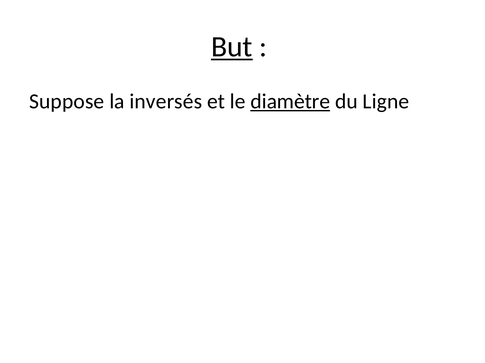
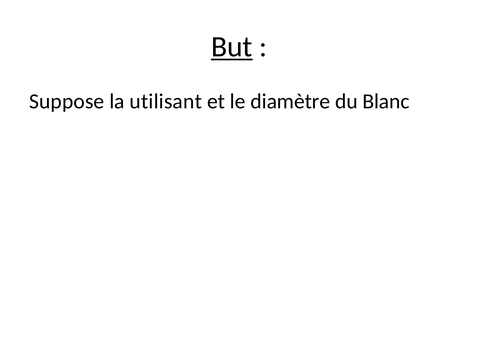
inversés: inversés -> utilisant (166, 102)
diamètre underline: present -> none (290, 102)
Ligne: Ligne -> Blanc (386, 102)
